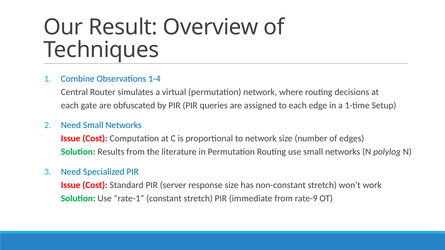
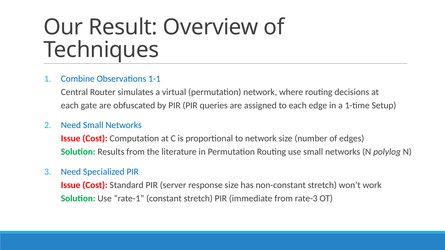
1-4: 1-4 -> 1-1 (154, 79)
rate-9: rate-9 -> rate-3 (306, 199)
